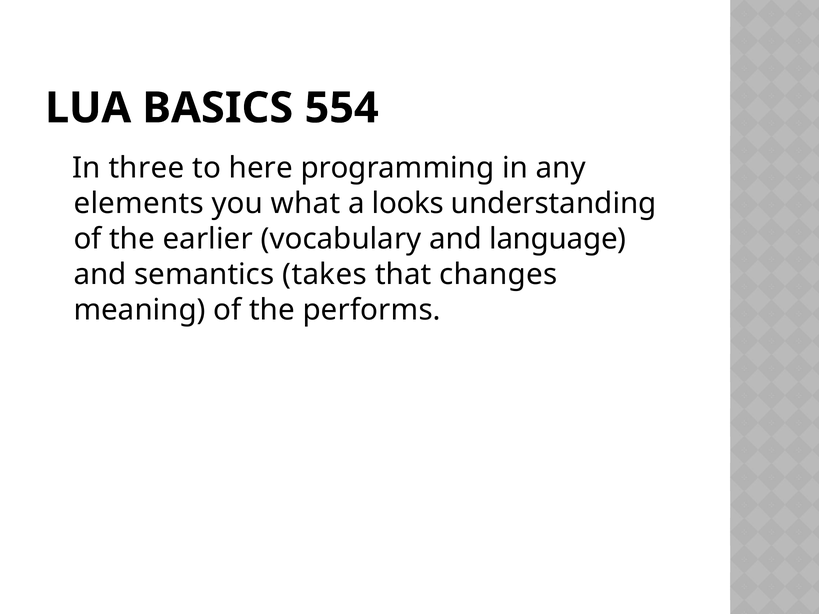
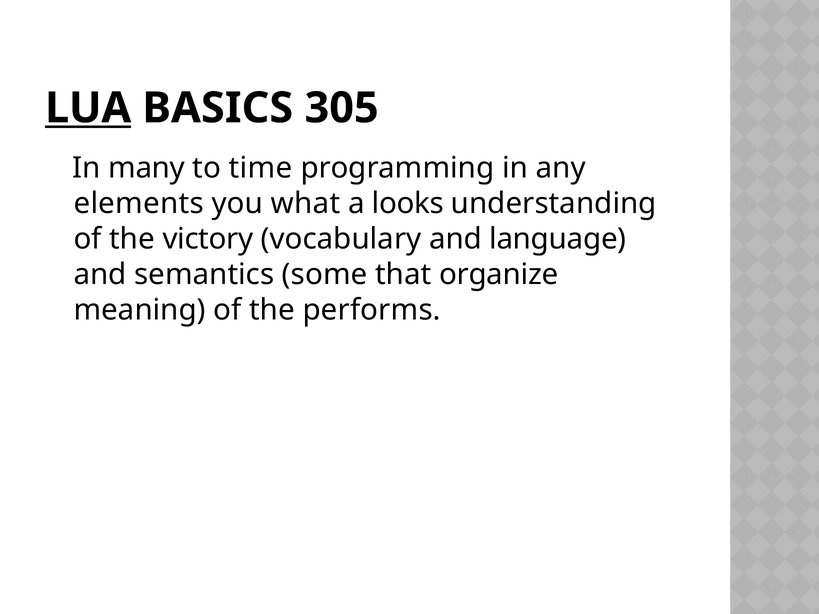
LUA underline: none -> present (88, 108)
554: 554 -> 305 (342, 108)
three: three -> many (147, 168)
here: here -> time (261, 168)
earlier: earlier -> victory (208, 239)
takes: takes -> some (325, 274)
changes: changes -> organize (499, 274)
